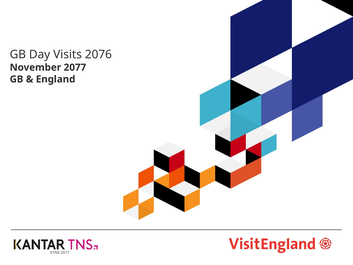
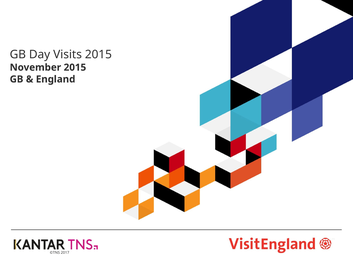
Visits 2076: 2076 -> 2015 (98, 55)
November 2077: 2077 -> 2015 (75, 67)
